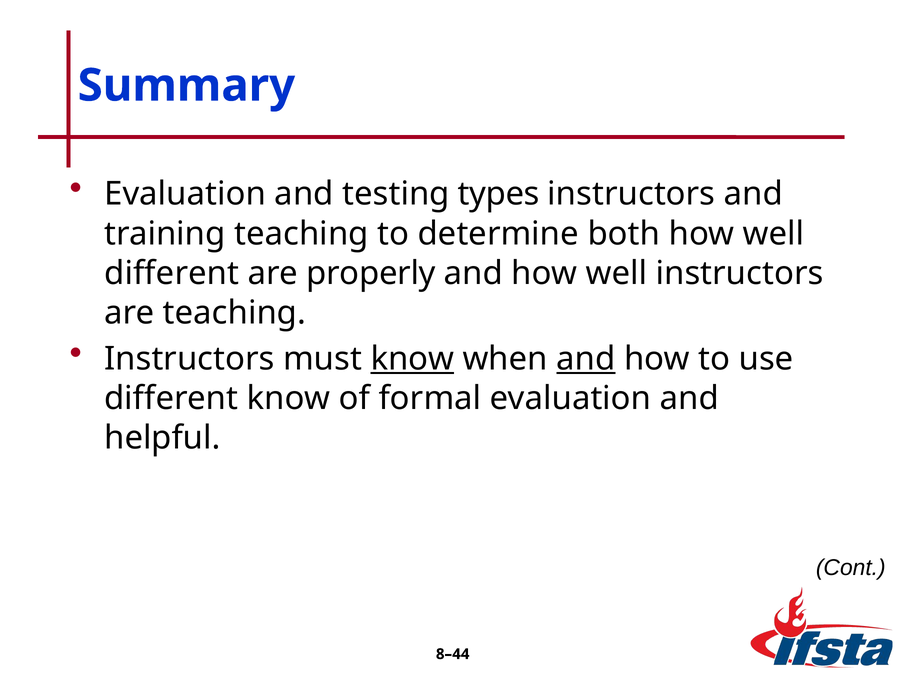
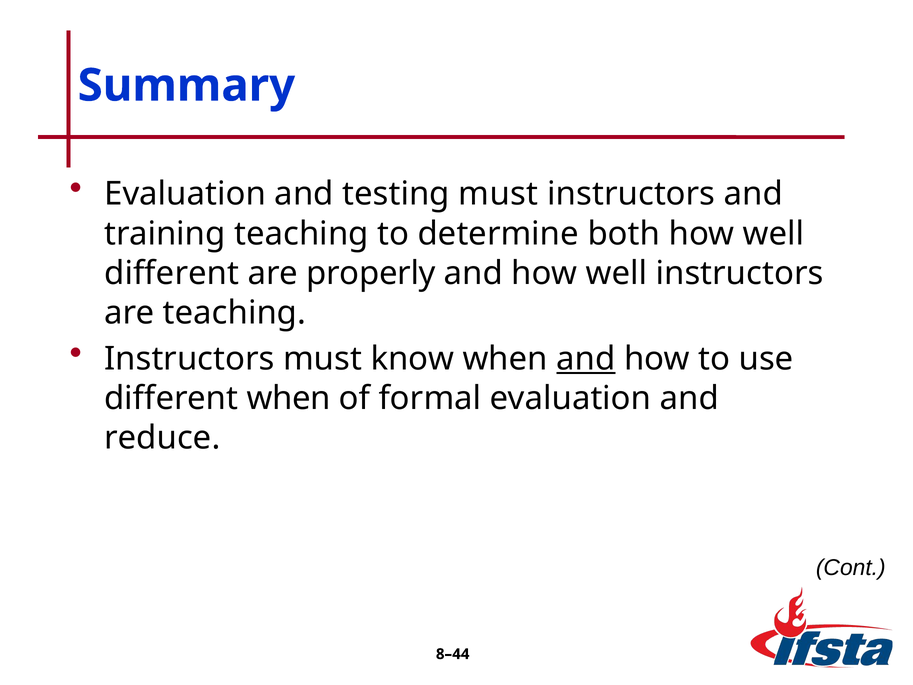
testing types: types -> must (498, 194)
know underline: present -> none (412, 359)
different know: know -> when (289, 398)
helpful: helpful -> reduce (162, 438)
